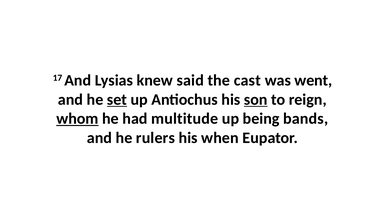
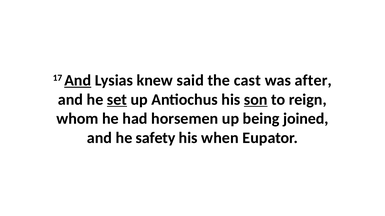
And underline: none -> present (78, 81)
went: went -> after (313, 81)
whom underline: present -> none (77, 119)
multitude: multitude -> horsemen (185, 119)
bands: bands -> joined (306, 119)
rulers: rulers -> safety (156, 138)
